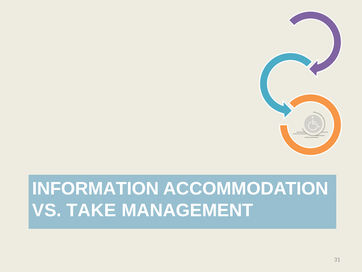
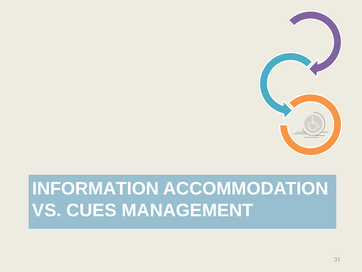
TAKE: TAKE -> CUES (91, 210)
